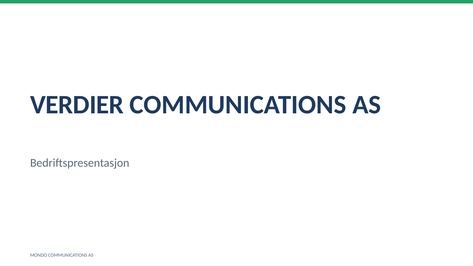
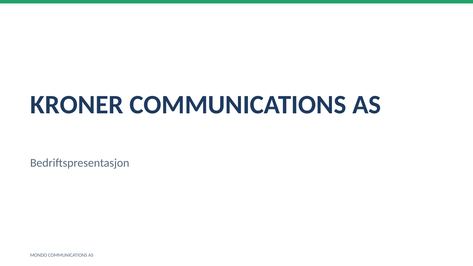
VERDIER: VERDIER -> KRONER (77, 105)
